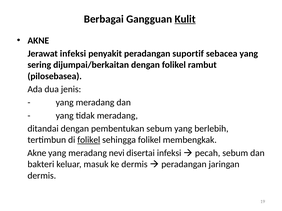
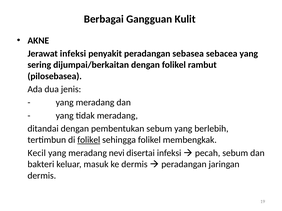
Kulit underline: present -> none (185, 19)
suportif: suportif -> sebasea (188, 54)
Akne: Akne -> Kecil (37, 153)
